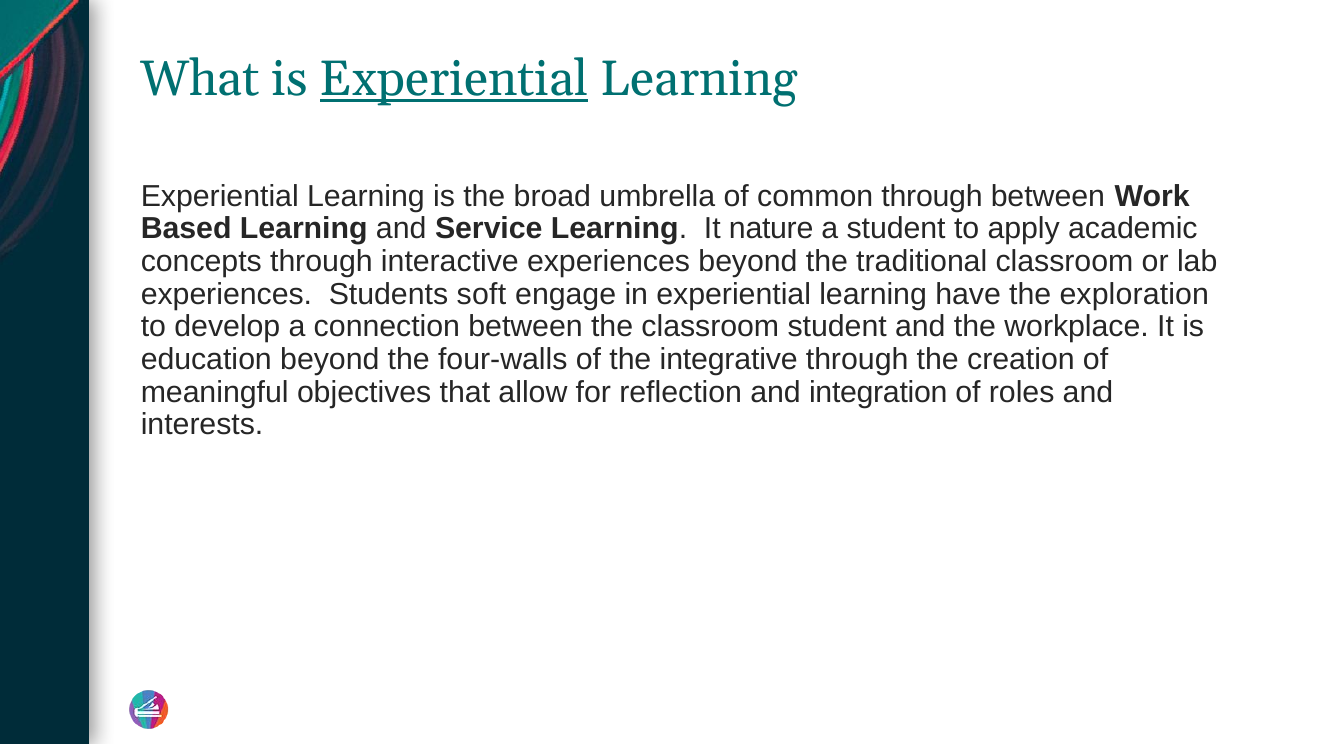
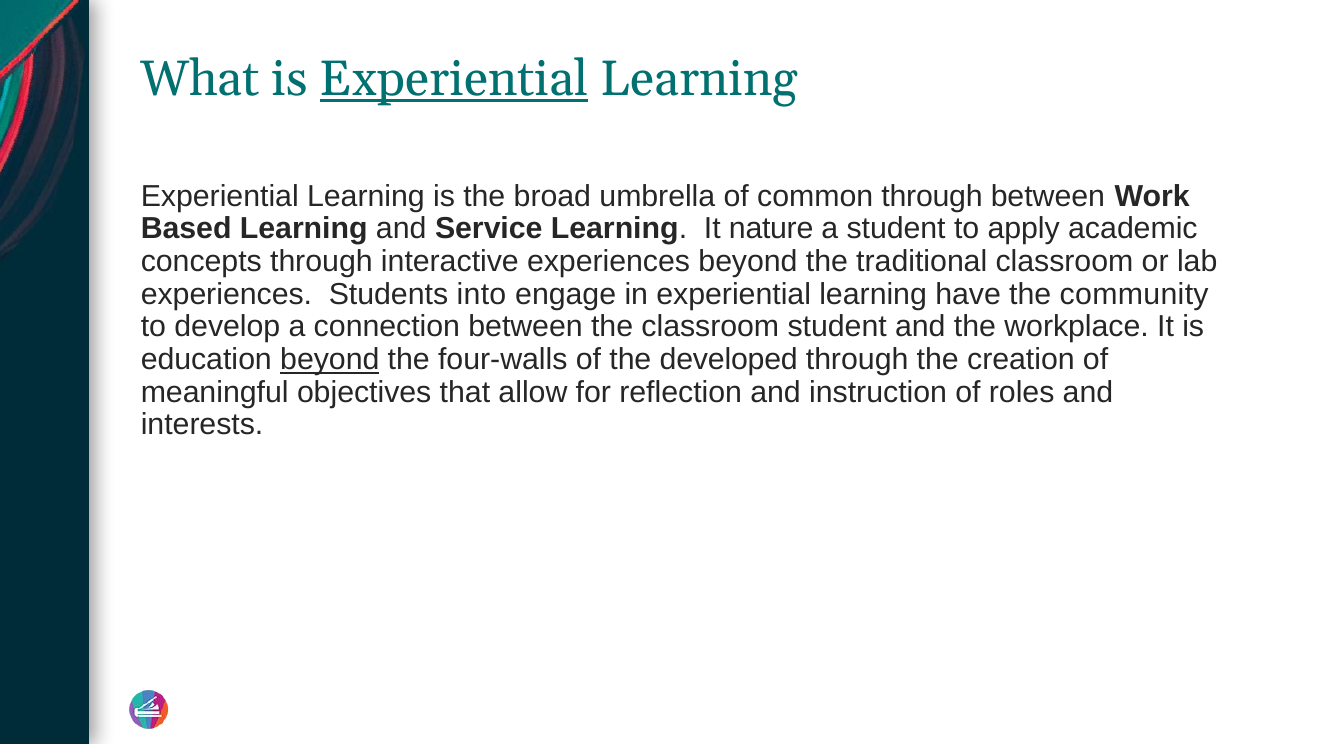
soft: soft -> into (481, 294)
exploration: exploration -> community (1134, 294)
beyond underline: none -> present (330, 360)
integrative: integrative -> developed (729, 360)
integration: integration -> instruction (878, 392)
